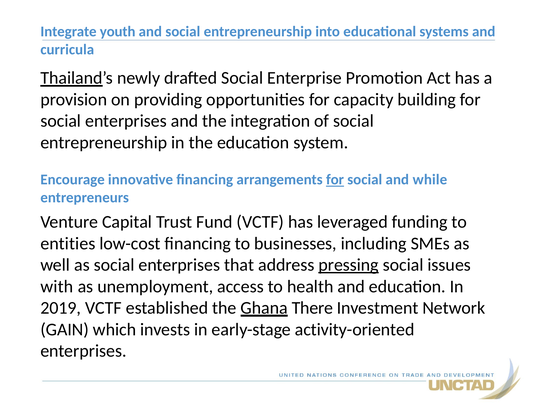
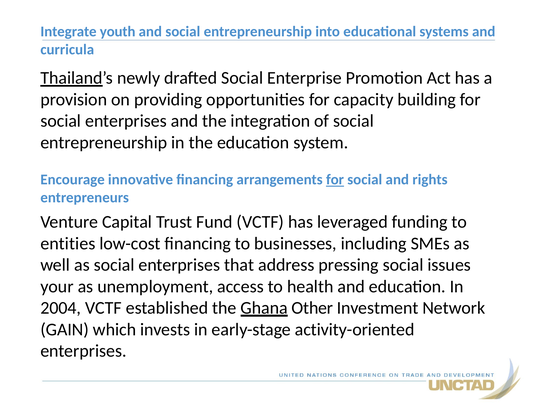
while: while -> rights (430, 180)
pressing underline: present -> none (349, 265)
with: with -> your (57, 286)
2019: 2019 -> 2004 (61, 308)
There: There -> Other (312, 308)
